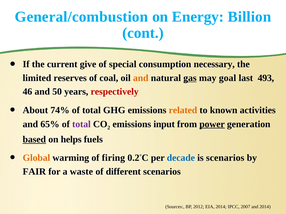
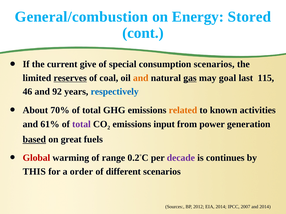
Billion: Billion -> Stored (249, 17)
consumption necessary: necessary -> scenarios (214, 64)
reserves underline: none -> present (70, 78)
493: 493 -> 115 (266, 78)
50: 50 -> 92 (57, 92)
respectively colour: red -> blue (115, 92)
74%: 74% -> 70% (60, 110)
65%: 65% -> 61% (50, 124)
power underline: present -> none (212, 124)
helps: helps -> great (71, 140)
Global colour: orange -> red (36, 158)
firing: firing -> range (113, 158)
decade colour: blue -> purple (181, 158)
is scenarios: scenarios -> continues (225, 158)
FAIR: FAIR -> THIS (34, 172)
waste: waste -> order (81, 172)
